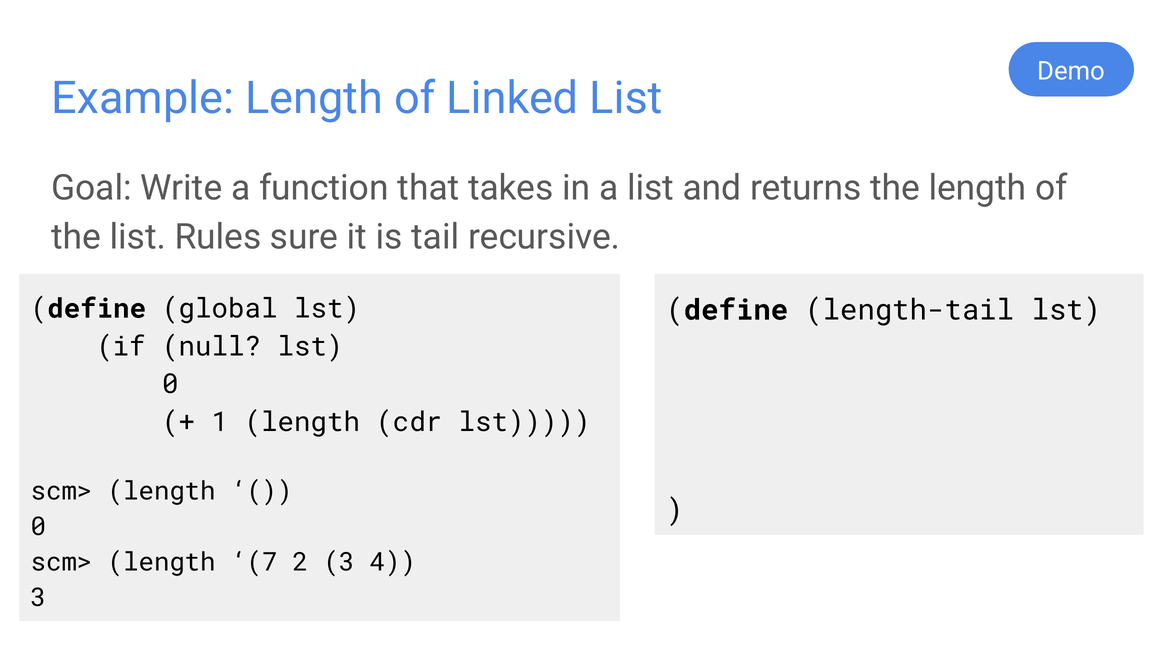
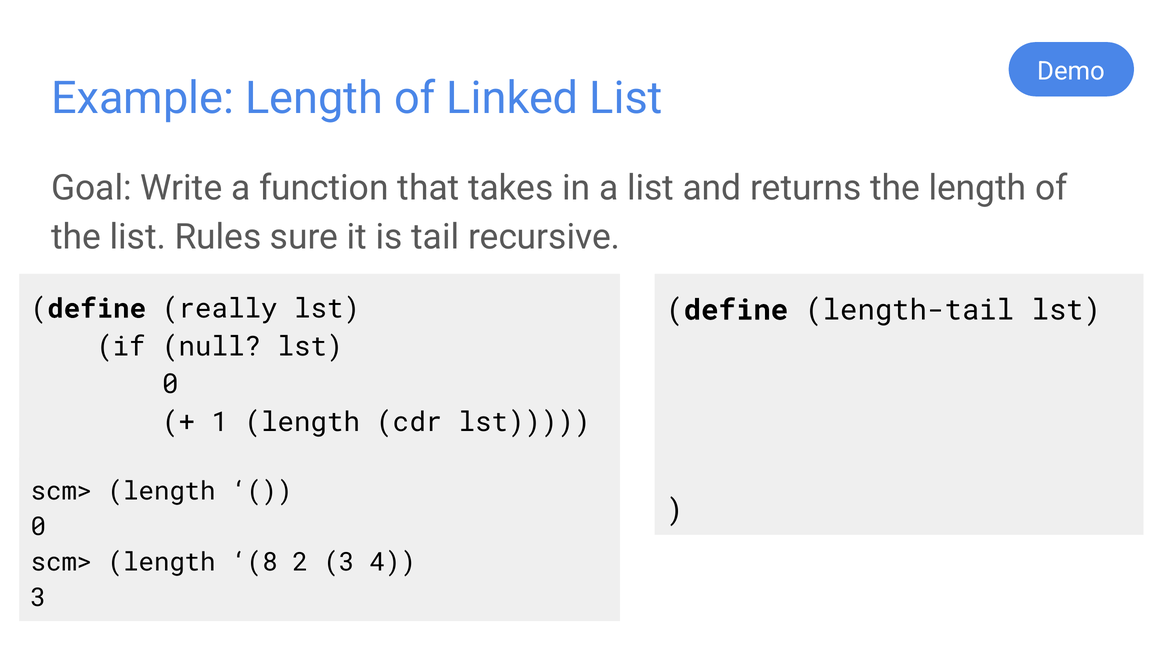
global: global -> really (220, 308)
7: 7 -> 8 (254, 562)
